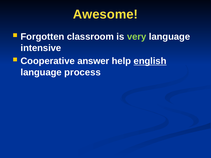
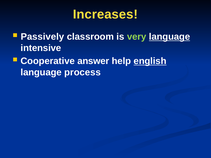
Awesome: Awesome -> Increases (105, 14)
Forgotten: Forgotten -> Passively (42, 37)
language underline: none -> present (169, 37)
